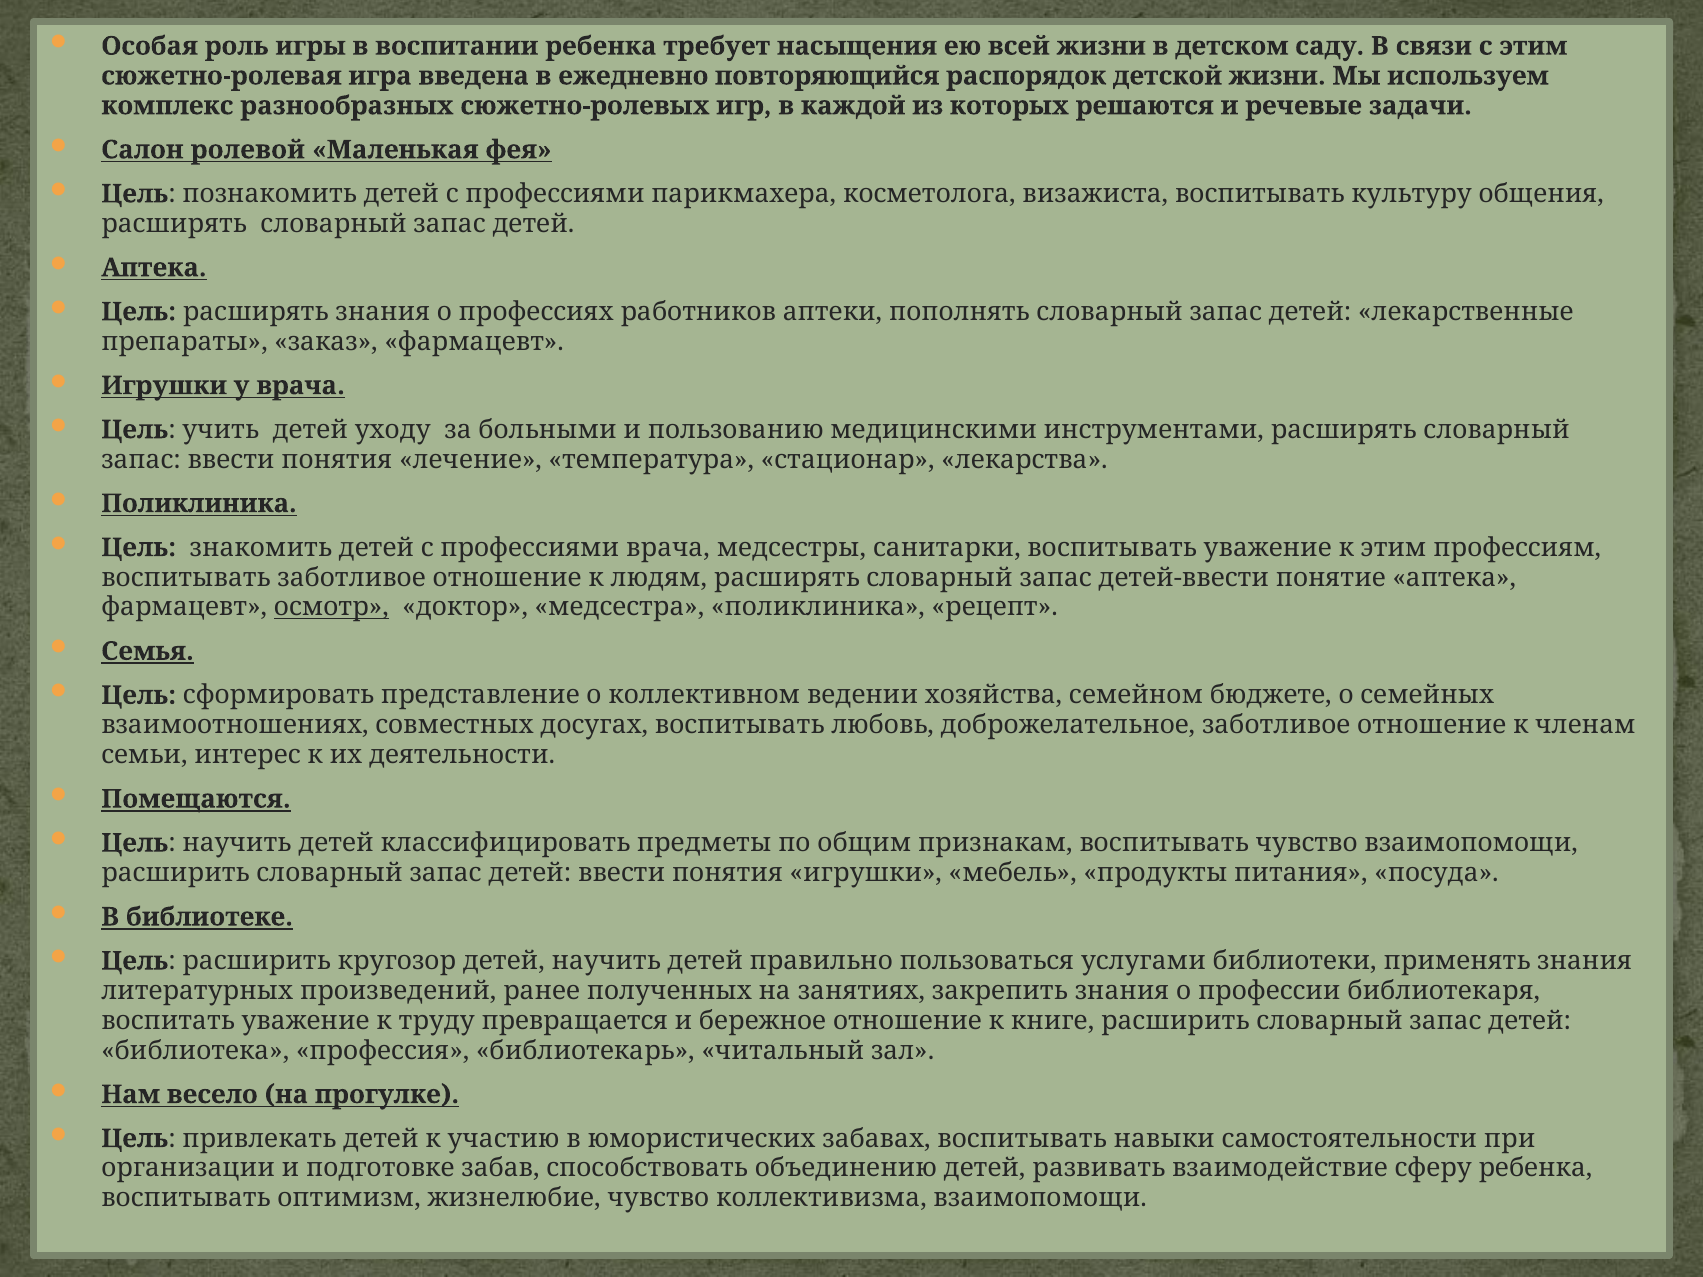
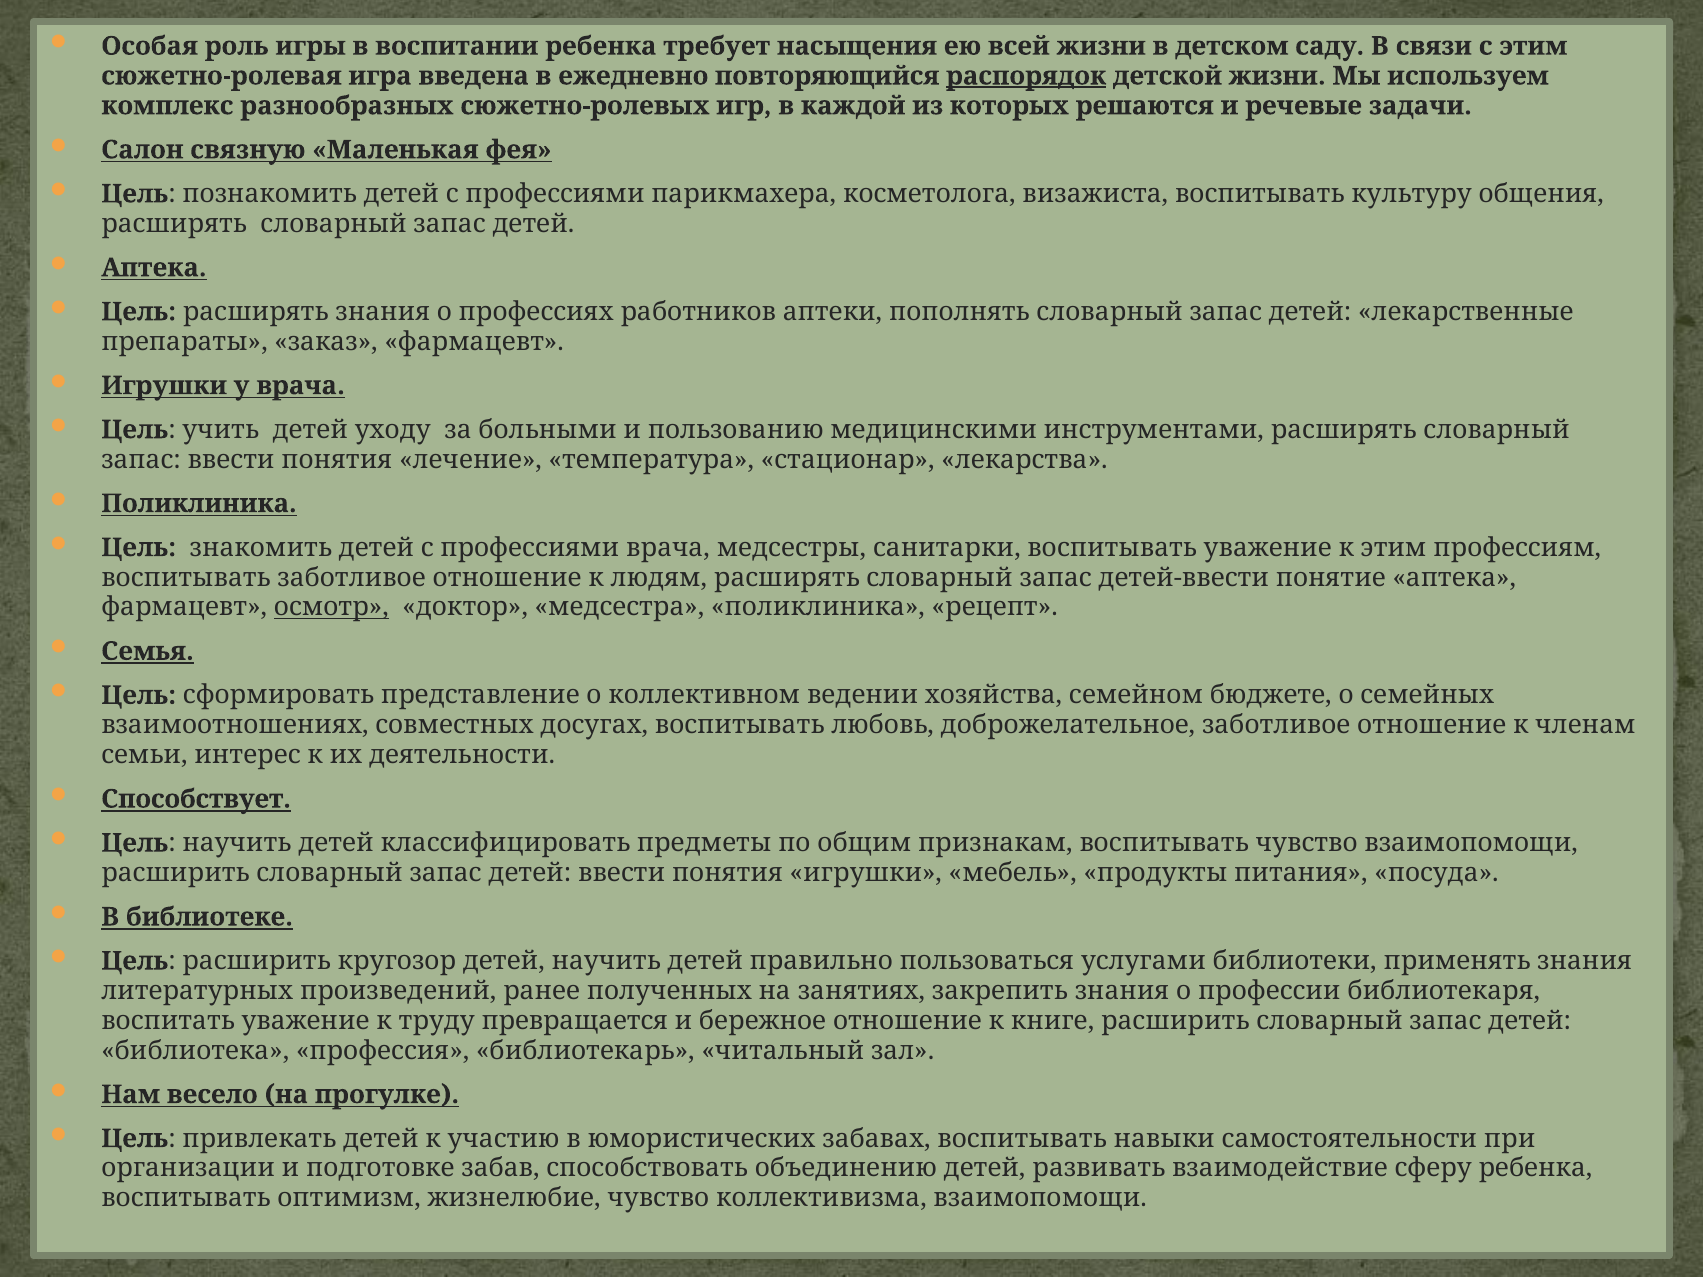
распорядок underline: none -> present (1026, 76)
ролевой: ролевой -> связную (248, 150)
Помещаются: Помещаются -> Способствует (196, 799)
